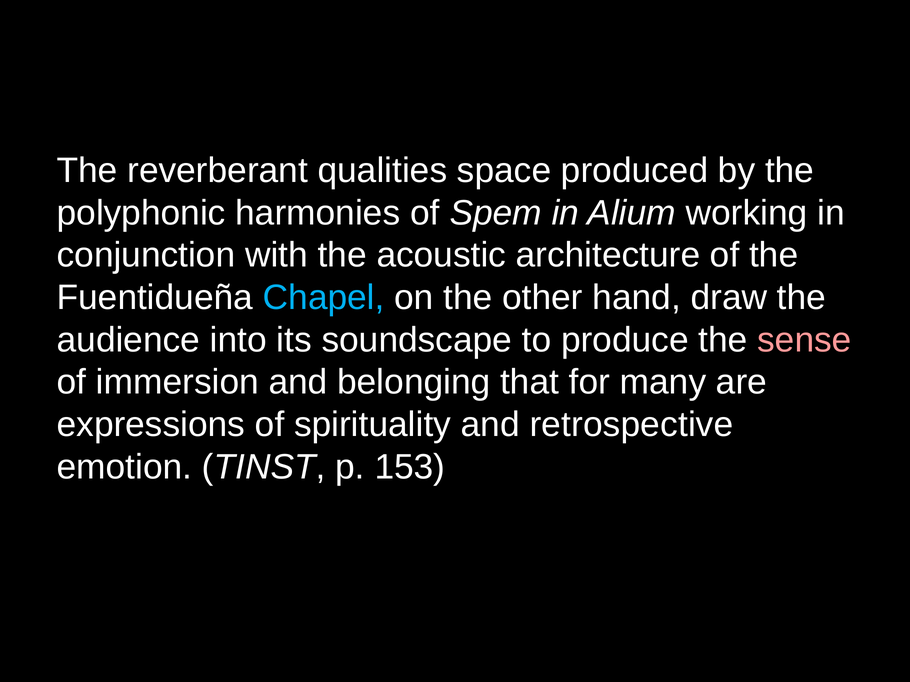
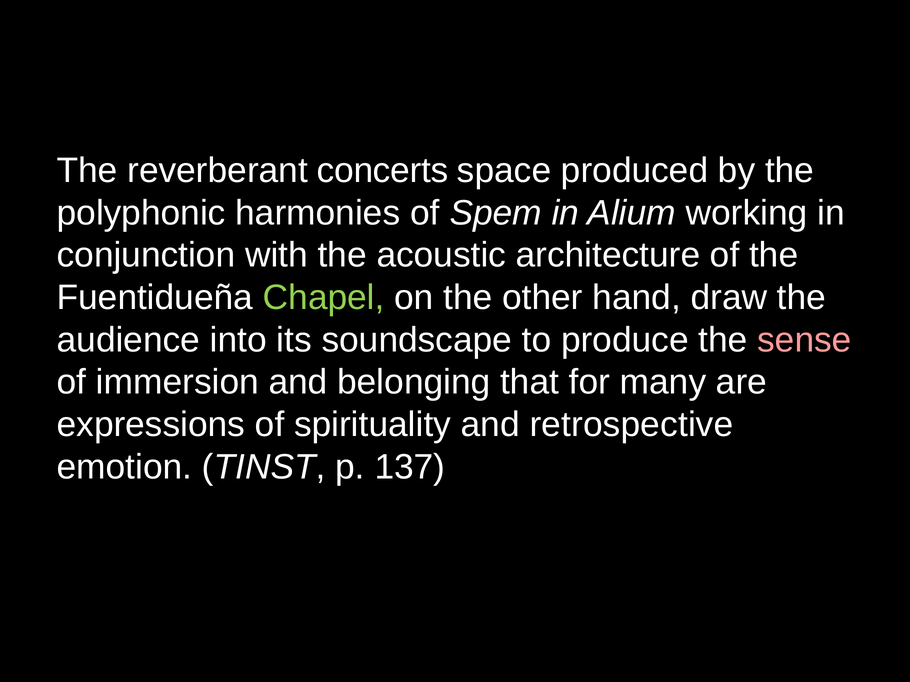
qualities: qualities -> concerts (383, 171)
Chapel colour: light blue -> light green (324, 298)
153: 153 -> 137 (410, 467)
